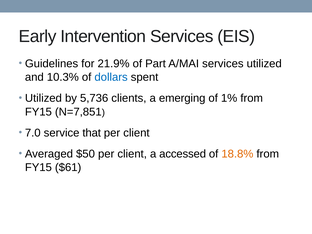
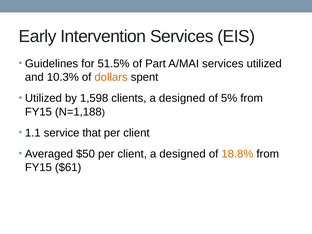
21.9%: 21.9% -> 51.5% (114, 64)
dollars colour: blue -> orange (111, 77)
5,736: 5,736 -> 1,598 (94, 98)
clients a emerging: emerging -> designed (182, 98)
1%: 1% -> 5% (229, 98)
N=7,851: N=7,851 -> N=1,188 (78, 112)
7.0: 7.0 -> 1.1 (33, 133)
client a accessed: accessed -> designed (183, 154)
